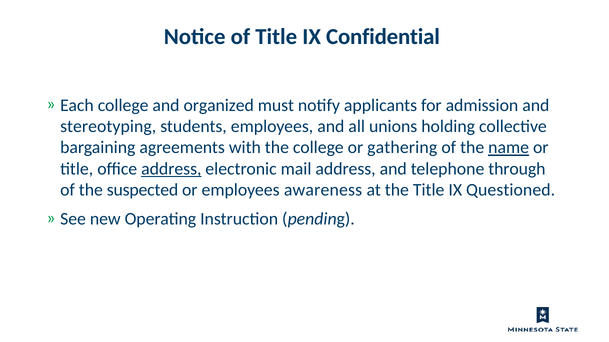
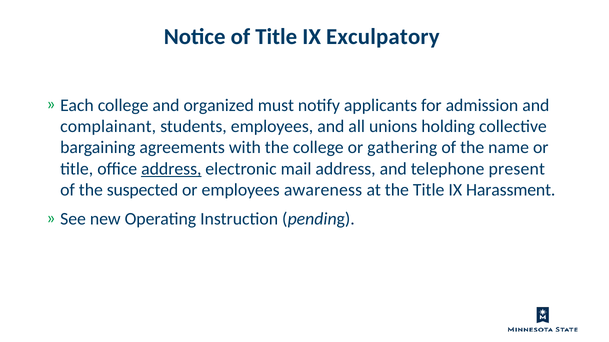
Confidential: Confidential -> Exculpatory (383, 37)
stereotyping: stereotyping -> complainant (108, 127)
name underline: present -> none (509, 148)
through: through -> present (517, 169)
Questioned: Questioned -> Harassment (511, 190)
